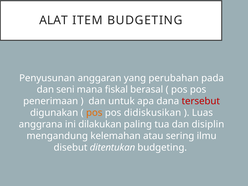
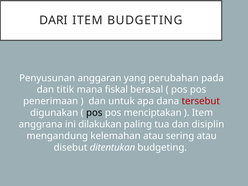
ALAT: ALAT -> DARI (54, 20)
seni: seni -> titik (65, 90)
pos colour: orange -> black (94, 113)
didiskusikan: didiskusikan -> menciptakan (153, 113)
Luas: Luas -> Item (202, 113)
sering ilmu: ilmu -> atau (207, 136)
